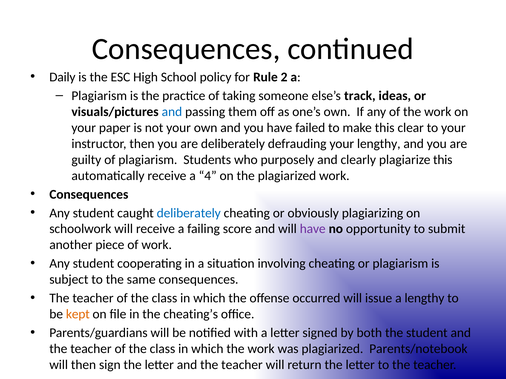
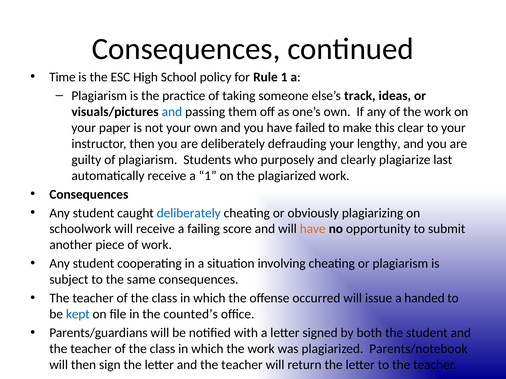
Daily: Daily -> Time (62, 77)
Rule 2: 2 -> 1 (284, 77)
plagiarize this: this -> last (443, 160)
a 4: 4 -> 1 (208, 176)
have colour: purple -> orange (313, 229)
a lengthy: lengthy -> handed (424, 299)
kept colour: orange -> blue (78, 315)
cheating’s: cheating’s -> counted’s (191, 315)
